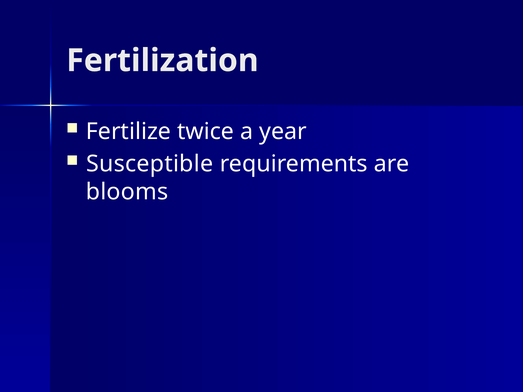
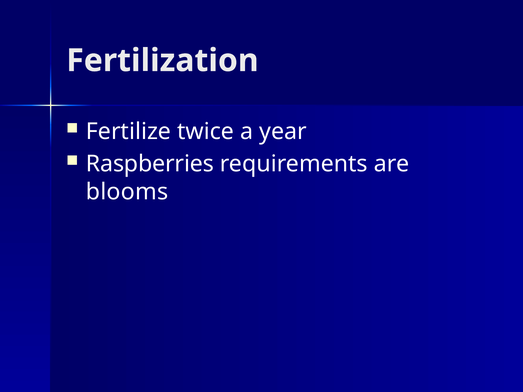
Susceptible: Susceptible -> Raspberries (150, 164)
